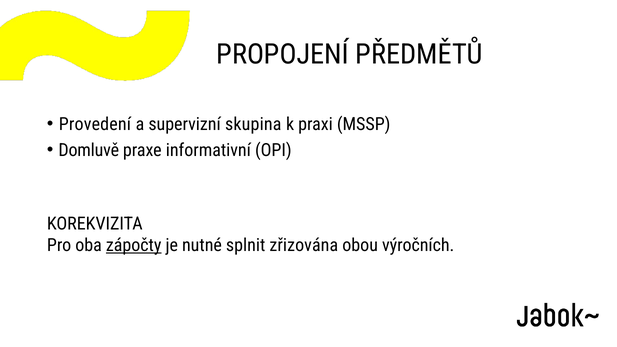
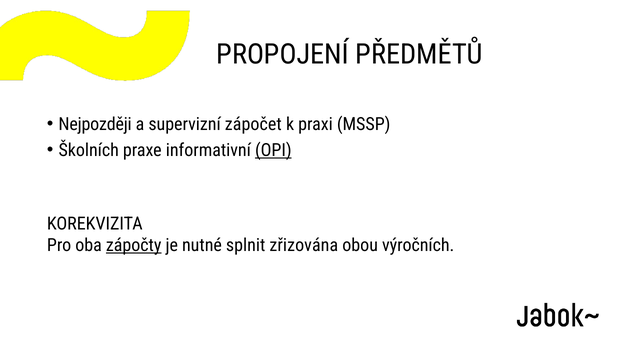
Provedení: Provedení -> Nejpozději (95, 124)
skupina: skupina -> zápočet (253, 124)
Domluvě: Domluvě -> Školních (89, 150)
OPI underline: none -> present (273, 150)
